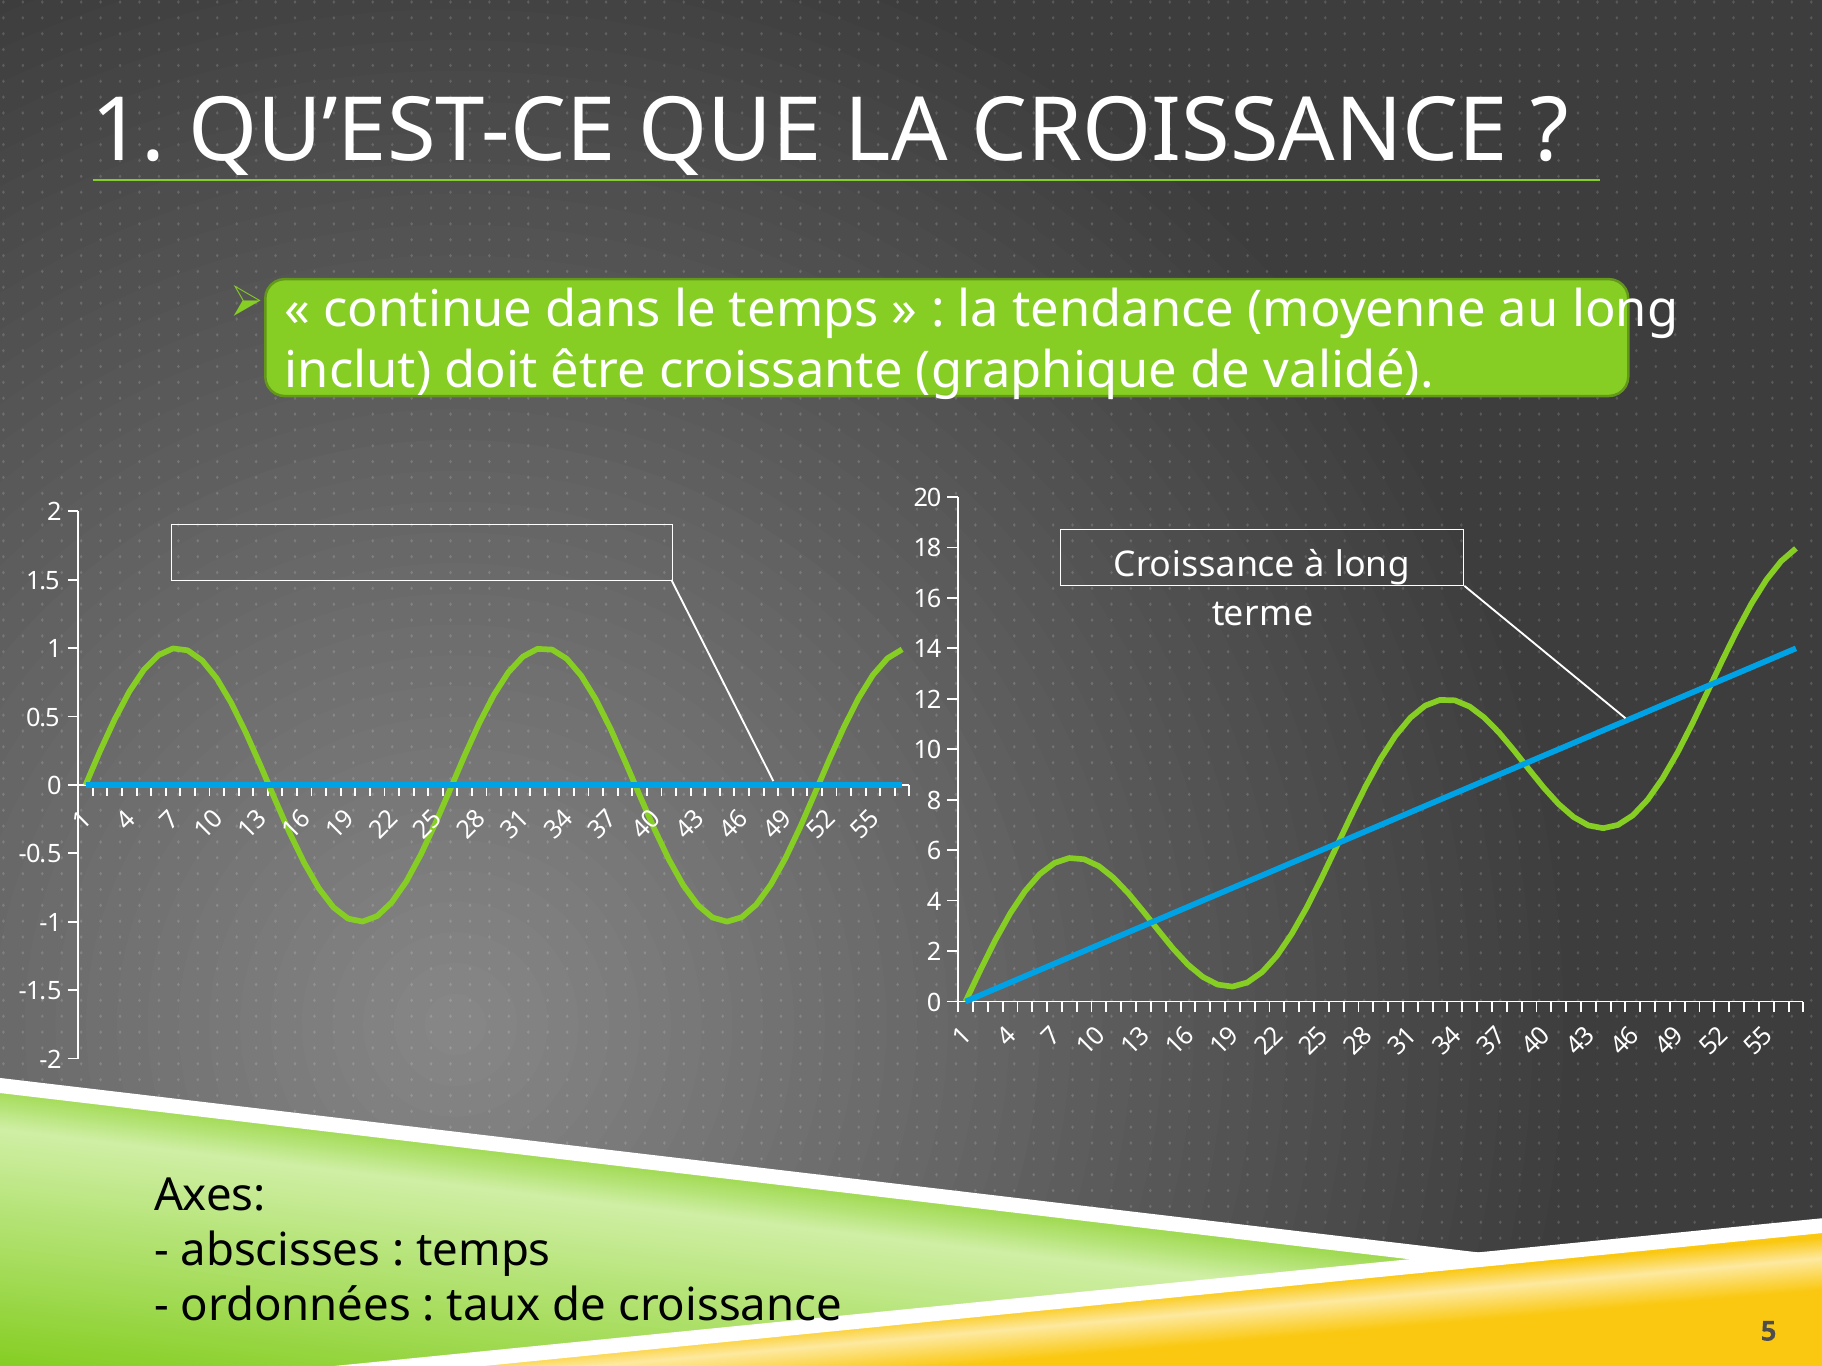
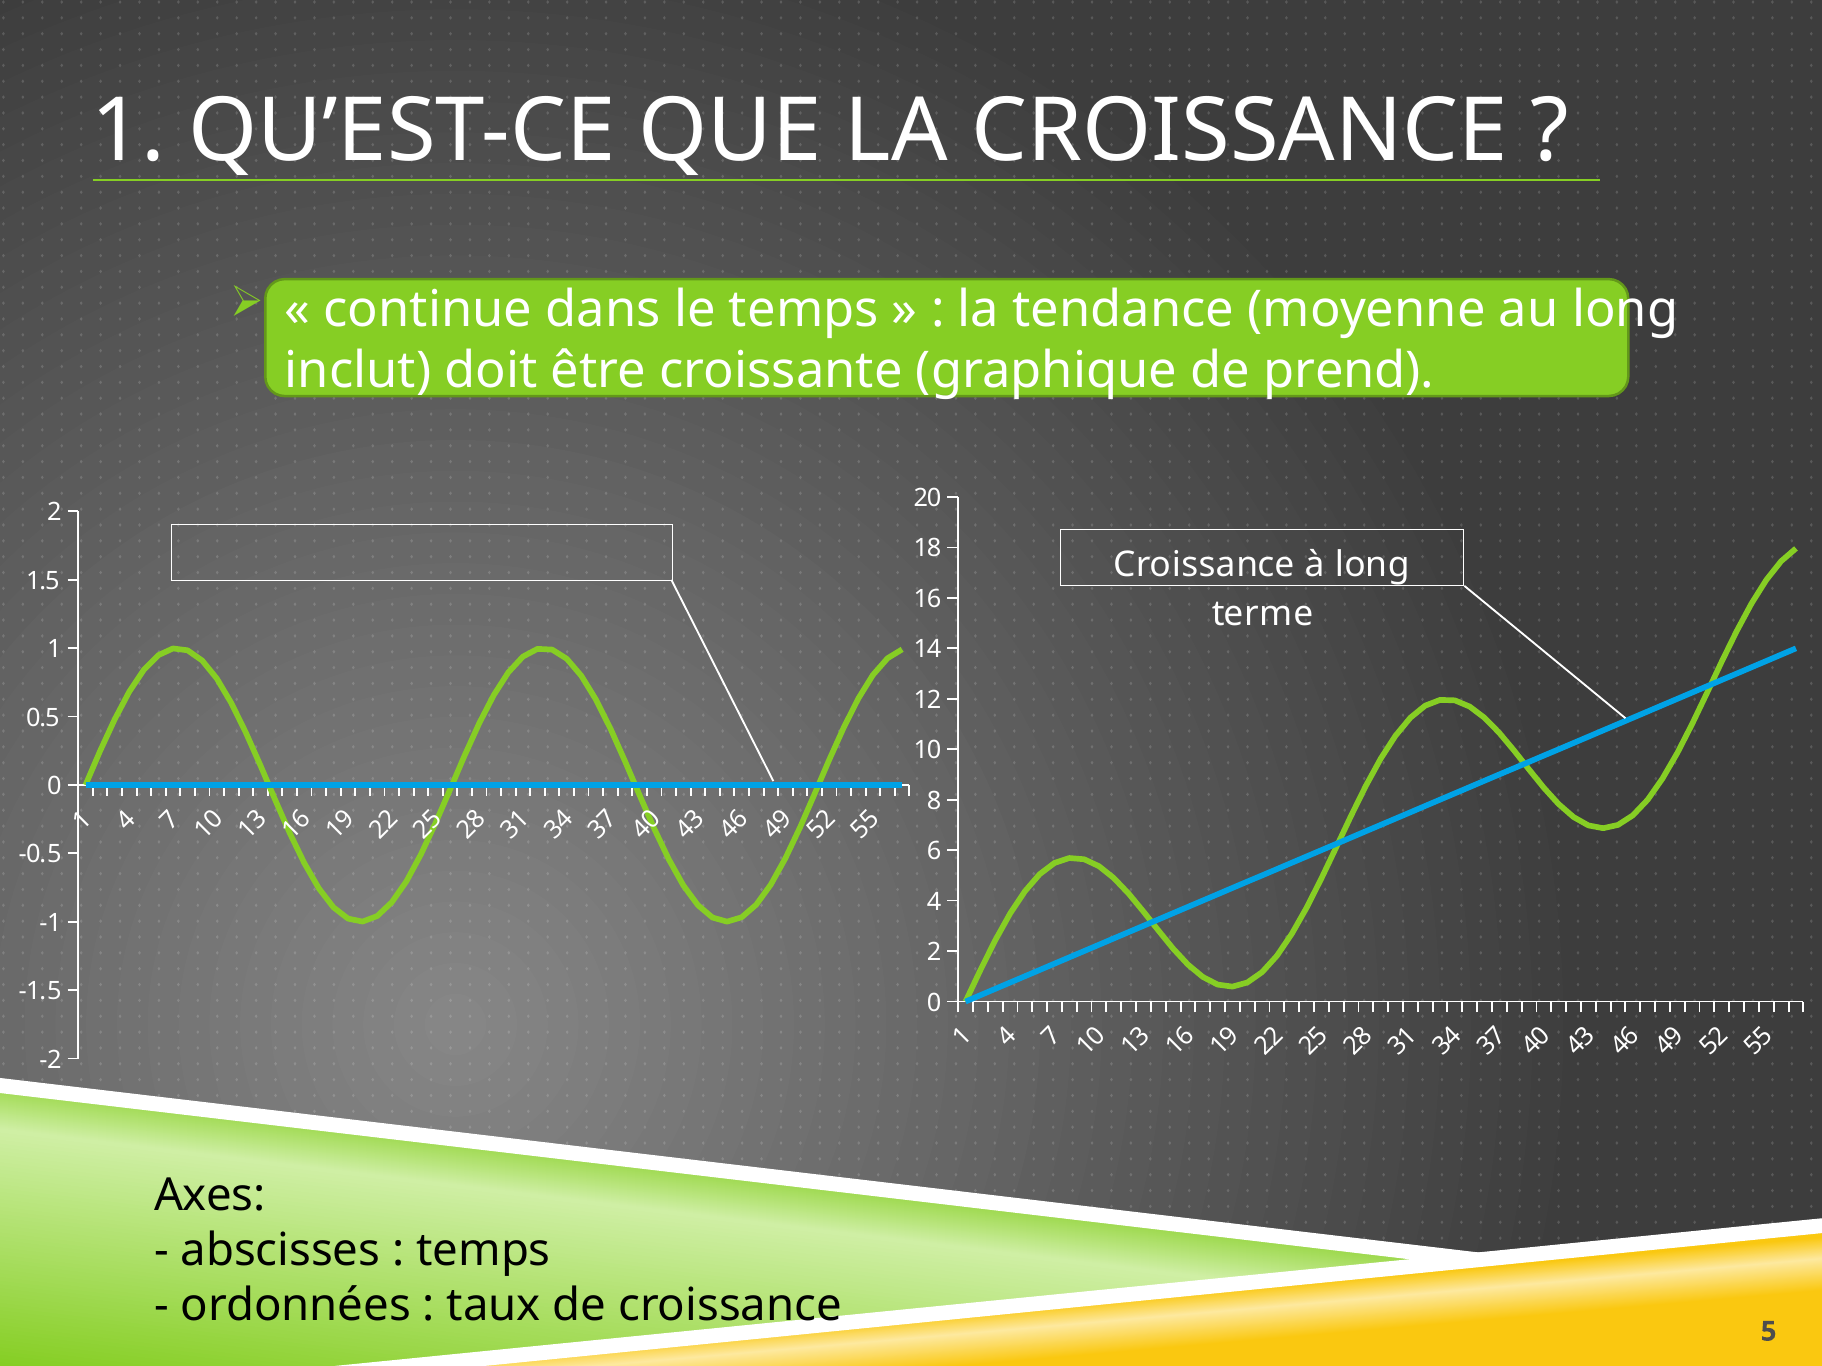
validé: validé -> prend (1349, 371)
